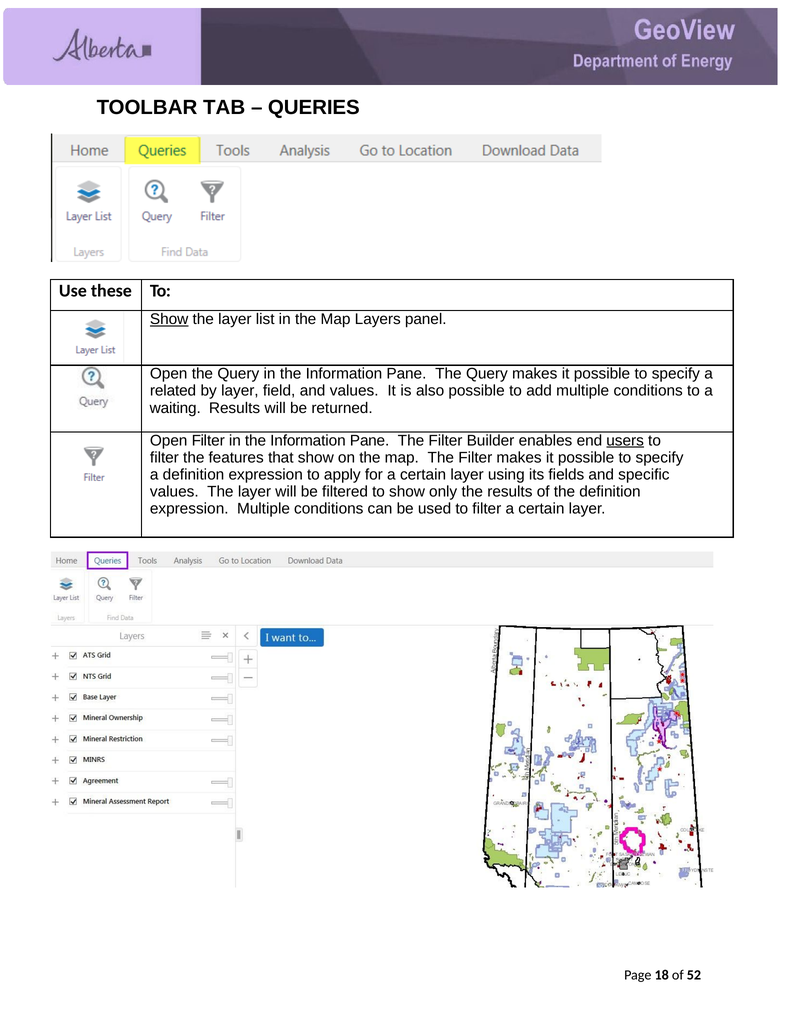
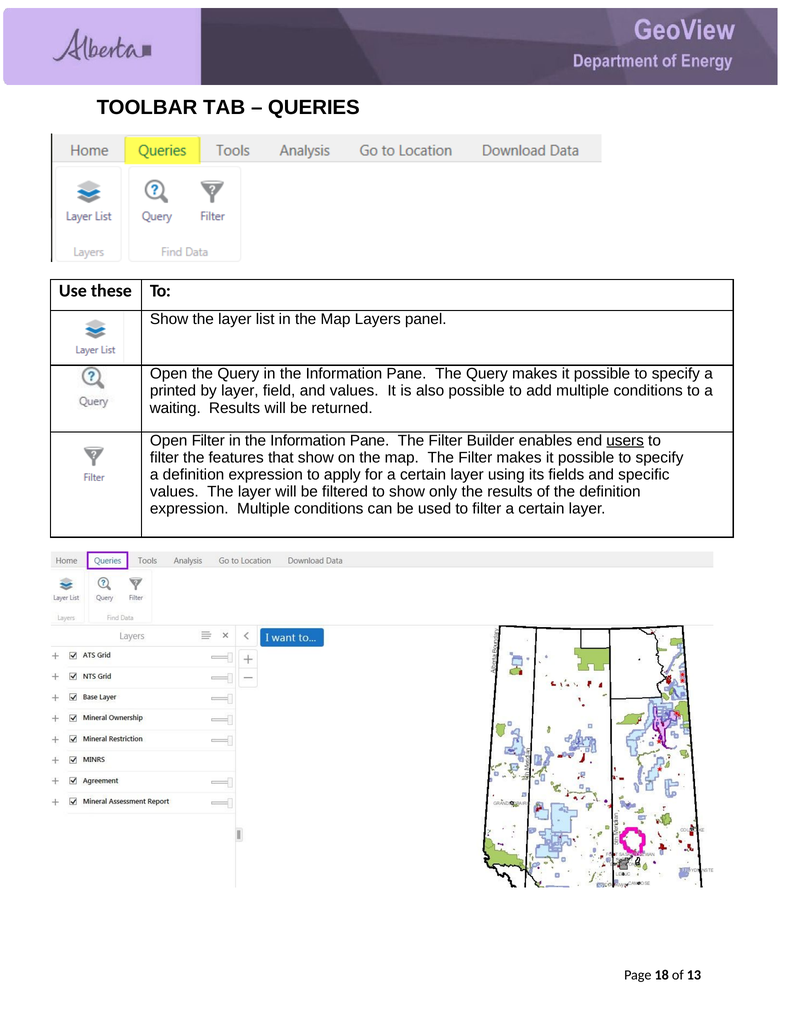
Show underline: present -> none (169, 319)
related: related -> printed (173, 391)
52: 52 -> 13 (694, 975)
